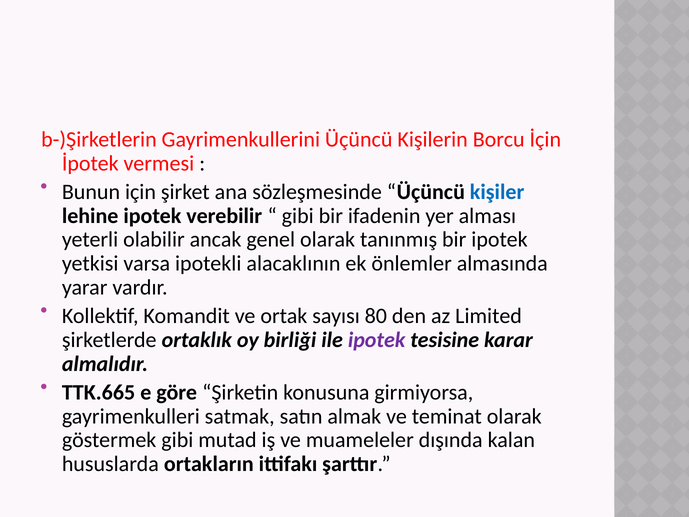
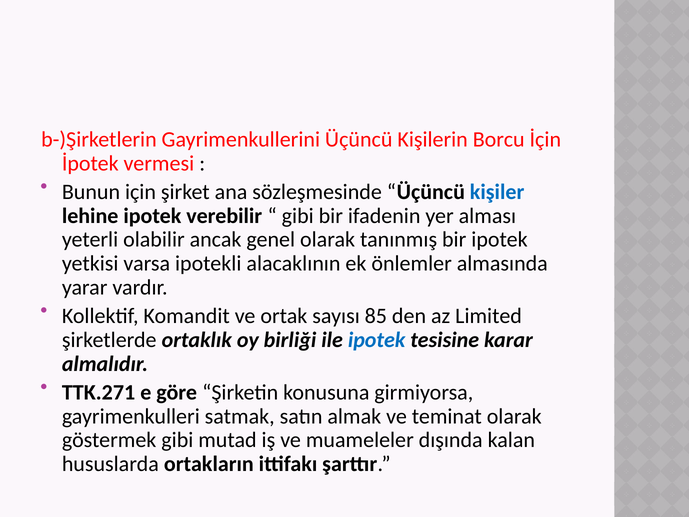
80: 80 -> 85 (376, 316)
ipotek colour: purple -> blue (377, 340)
TTK.665: TTK.665 -> TTK.271 (99, 392)
